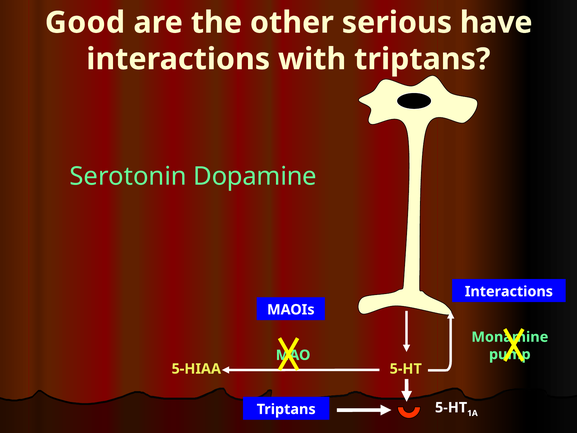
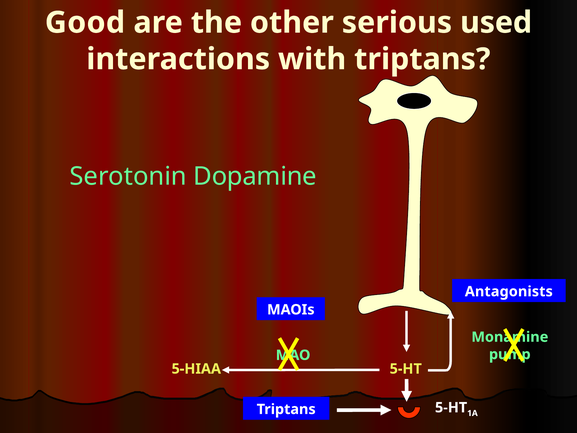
have: have -> used (496, 23)
Interactions: Interactions -> Antagonists (509, 291)
